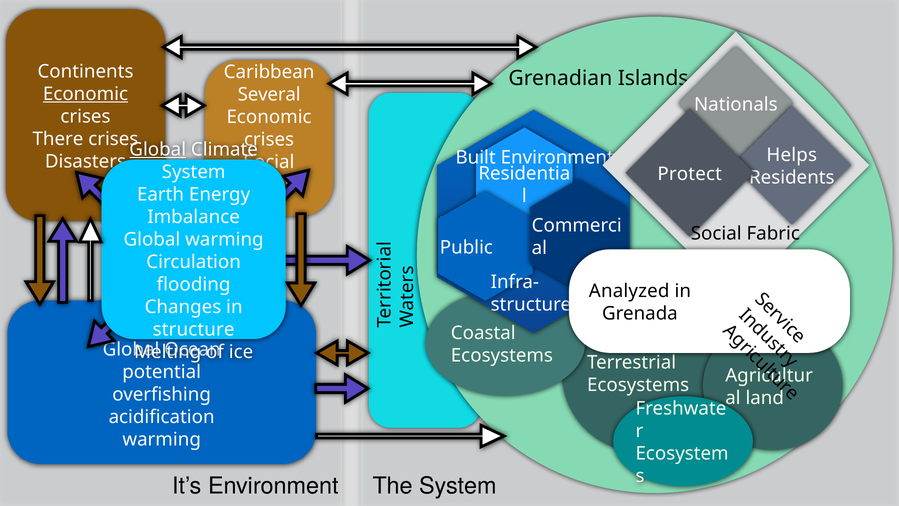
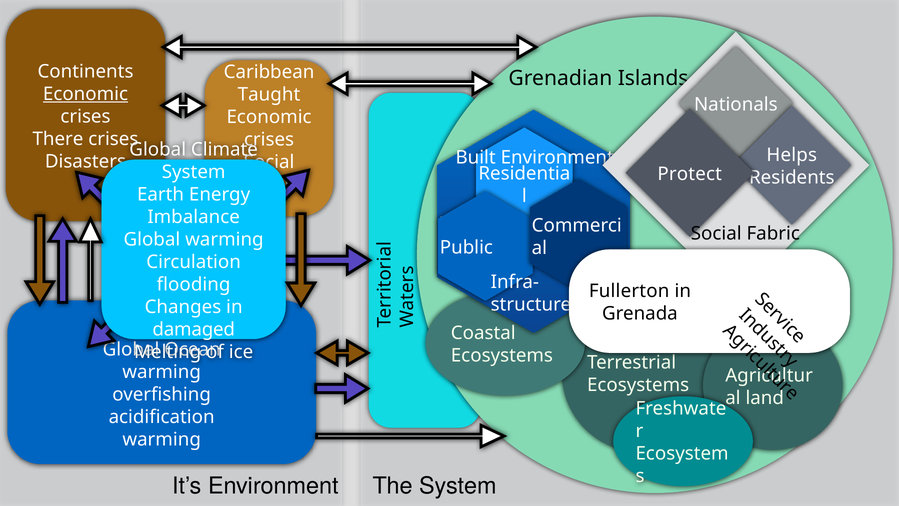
Several: Several -> Taught (269, 95)
Global underline: present -> none (158, 149)
Analyzed: Analyzed -> Fullerton (629, 291)
structure: structure -> damaged (194, 329)
potential: potential -> warming (162, 372)
